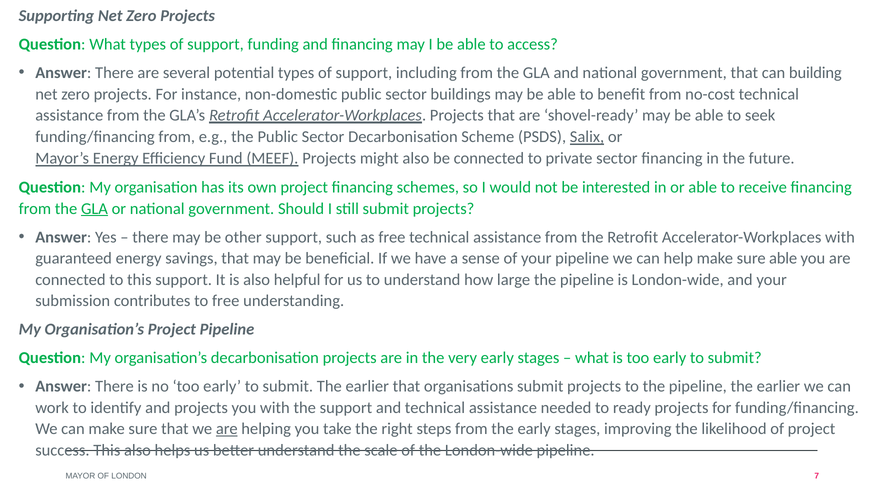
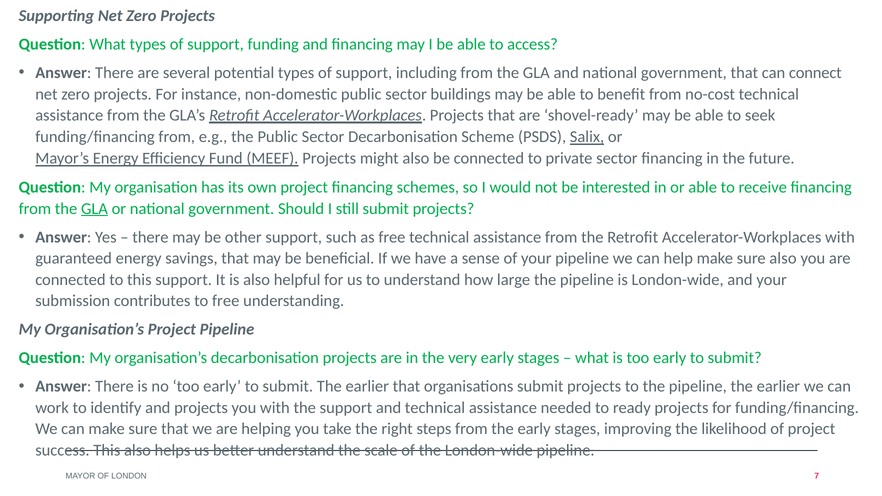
building: building -> connect (815, 73)
sure able: able -> also (783, 258)
are underline: present -> none (227, 429)
